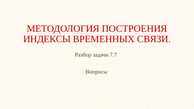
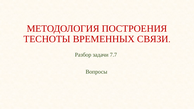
ИНДЕКСЫ: ИНДЕКСЫ -> ТЕСНОТЫ (47, 39)
